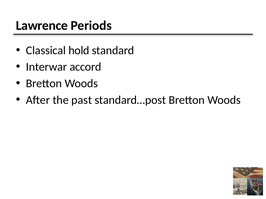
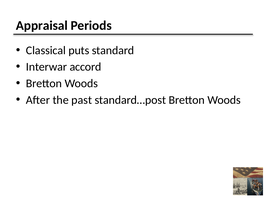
Lawrence: Lawrence -> Appraisal (42, 26)
hold: hold -> puts (79, 50)
